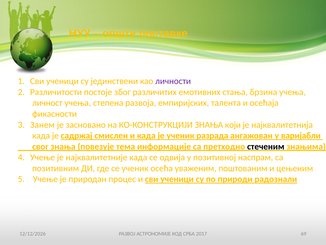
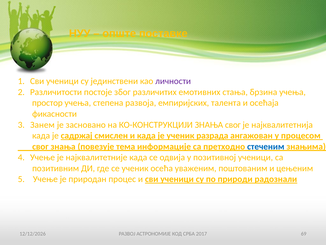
личност: личност -> простор (47, 103)
ЗНАЊА који: који -> свог (233, 125)
варијабли: варијабли -> процесом (301, 135)
стеченим colour: black -> blue (266, 146)
позитивној наспрам: наспрам -> ученици (256, 157)
